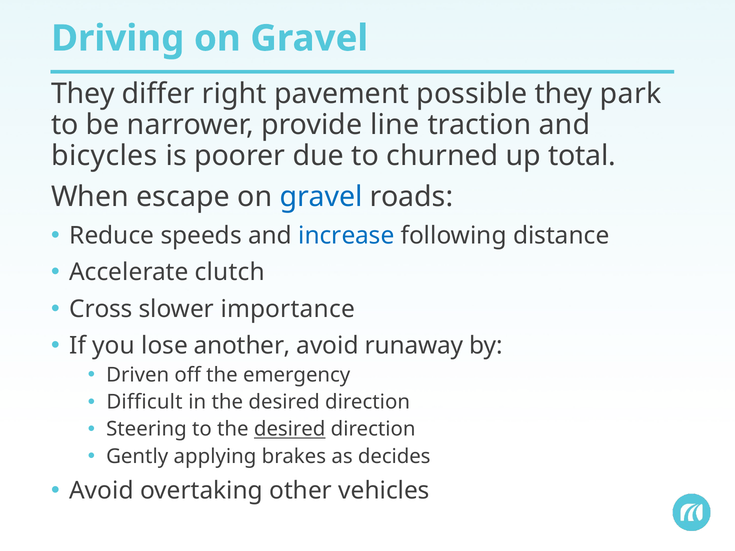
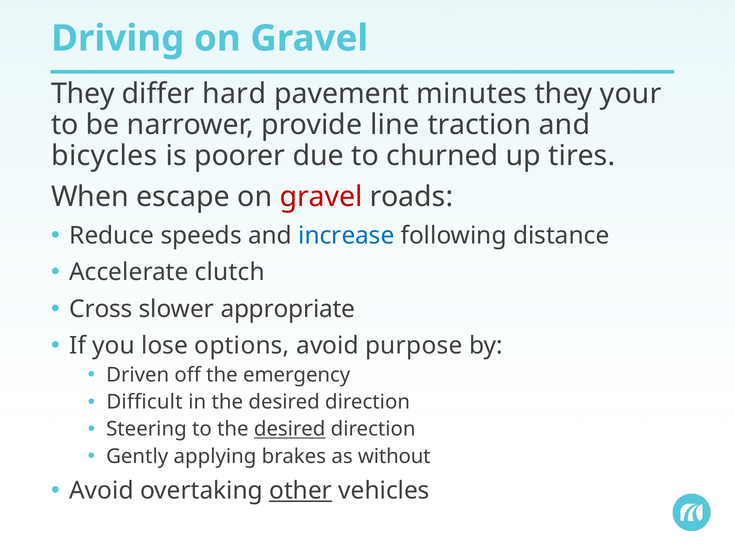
right: right -> hard (234, 94)
possible: possible -> minutes (472, 94)
park: park -> your (631, 94)
total: total -> tires (582, 156)
gravel colour: blue -> red (321, 197)
importance: importance -> appropriate (288, 309)
another: another -> options (242, 346)
runaway: runaway -> purpose (414, 346)
decides: decides -> without (394, 457)
other underline: none -> present (301, 491)
